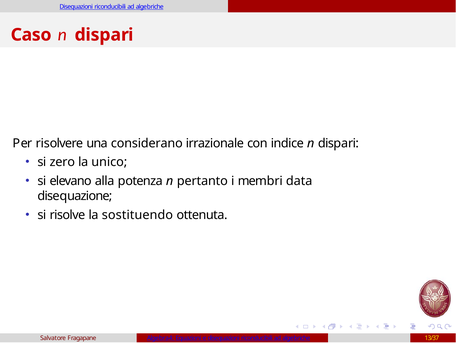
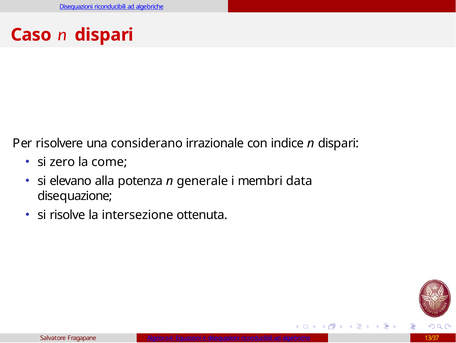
unico: unico -> come (109, 162)
pertanto: pertanto -> generale (202, 181)
sostituendo: sostituendo -> intersezione (138, 215)
